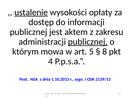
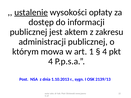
publicznej underline: present -> none (88, 42)
5: 5 -> 1 (91, 52)
8: 8 -> 4 (105, 52)
